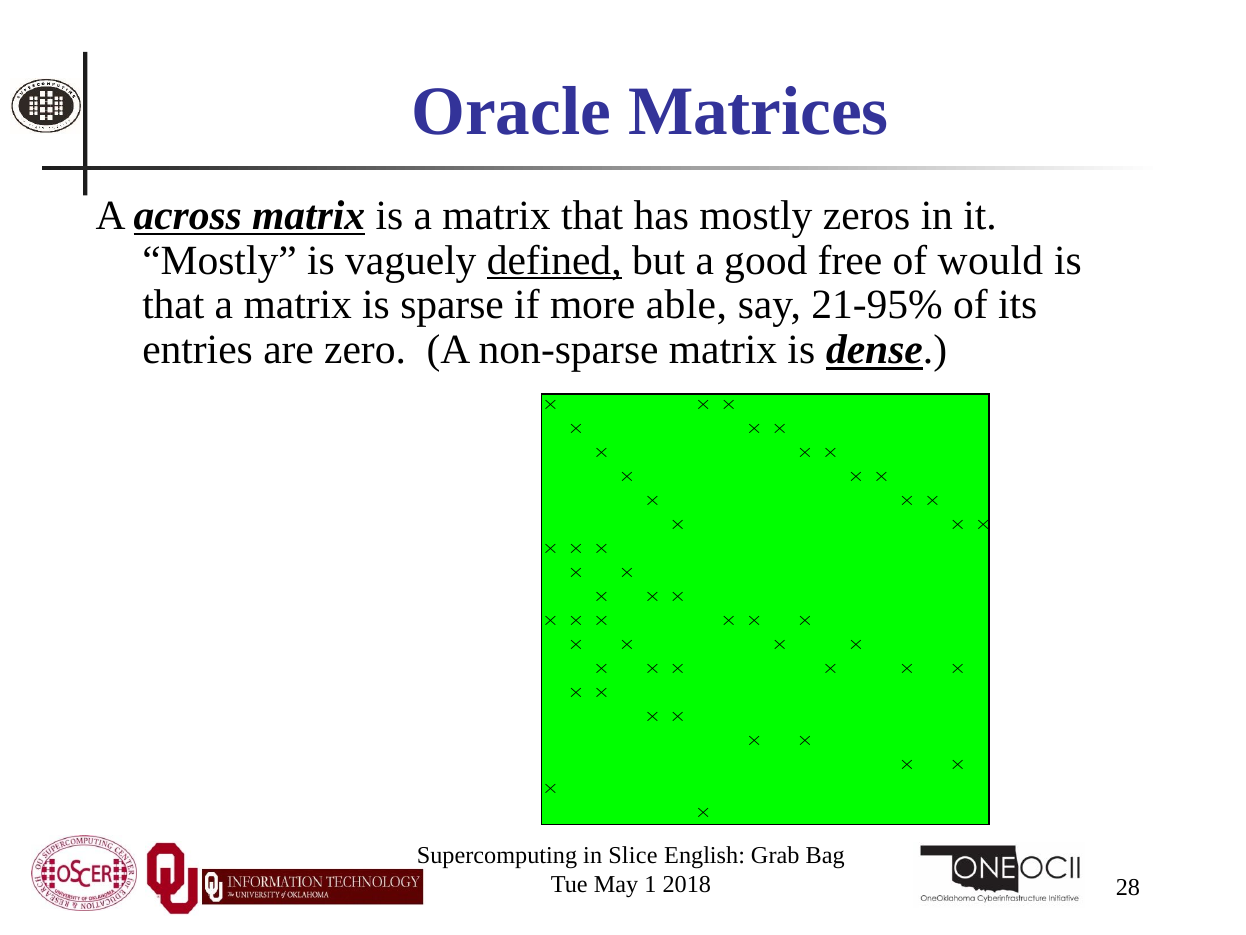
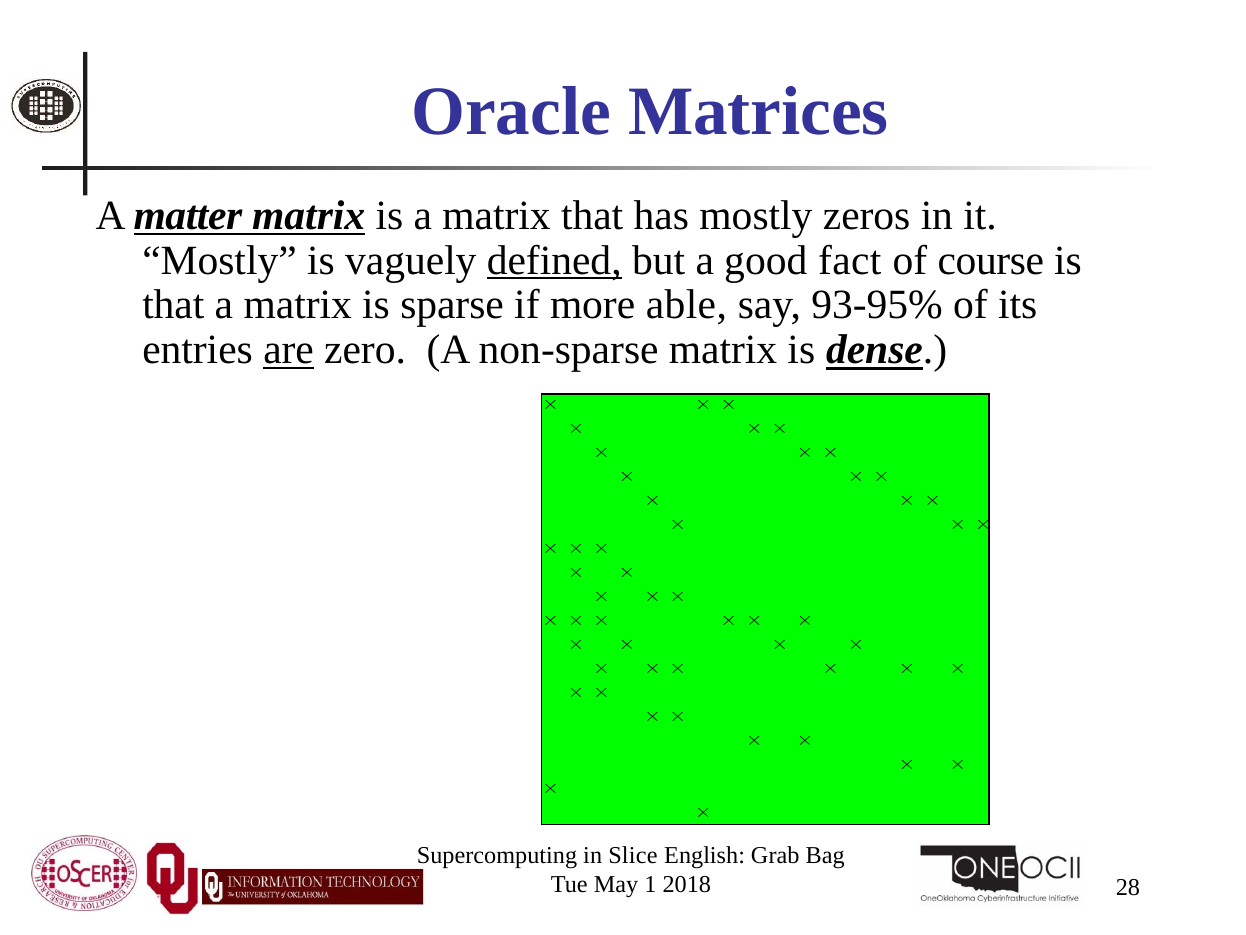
across: across -> matter (188, 215)
free: free -> fact (850, 260)
would: would -> course (991, 260)
21-95%: 21-95% -> 93-95% (877, 305)
are underline: none -> present (289, 350)
